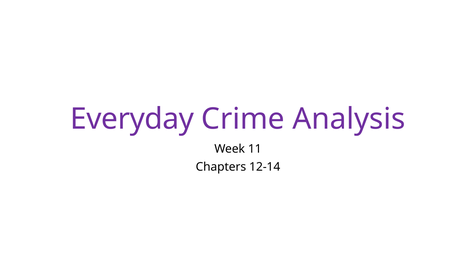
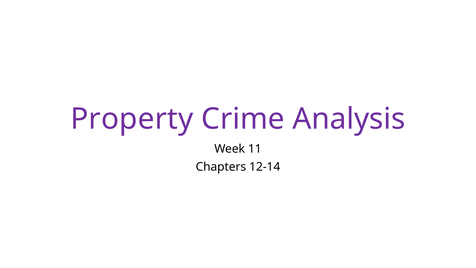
Everyday: Everyday -> Property (132, 119)
